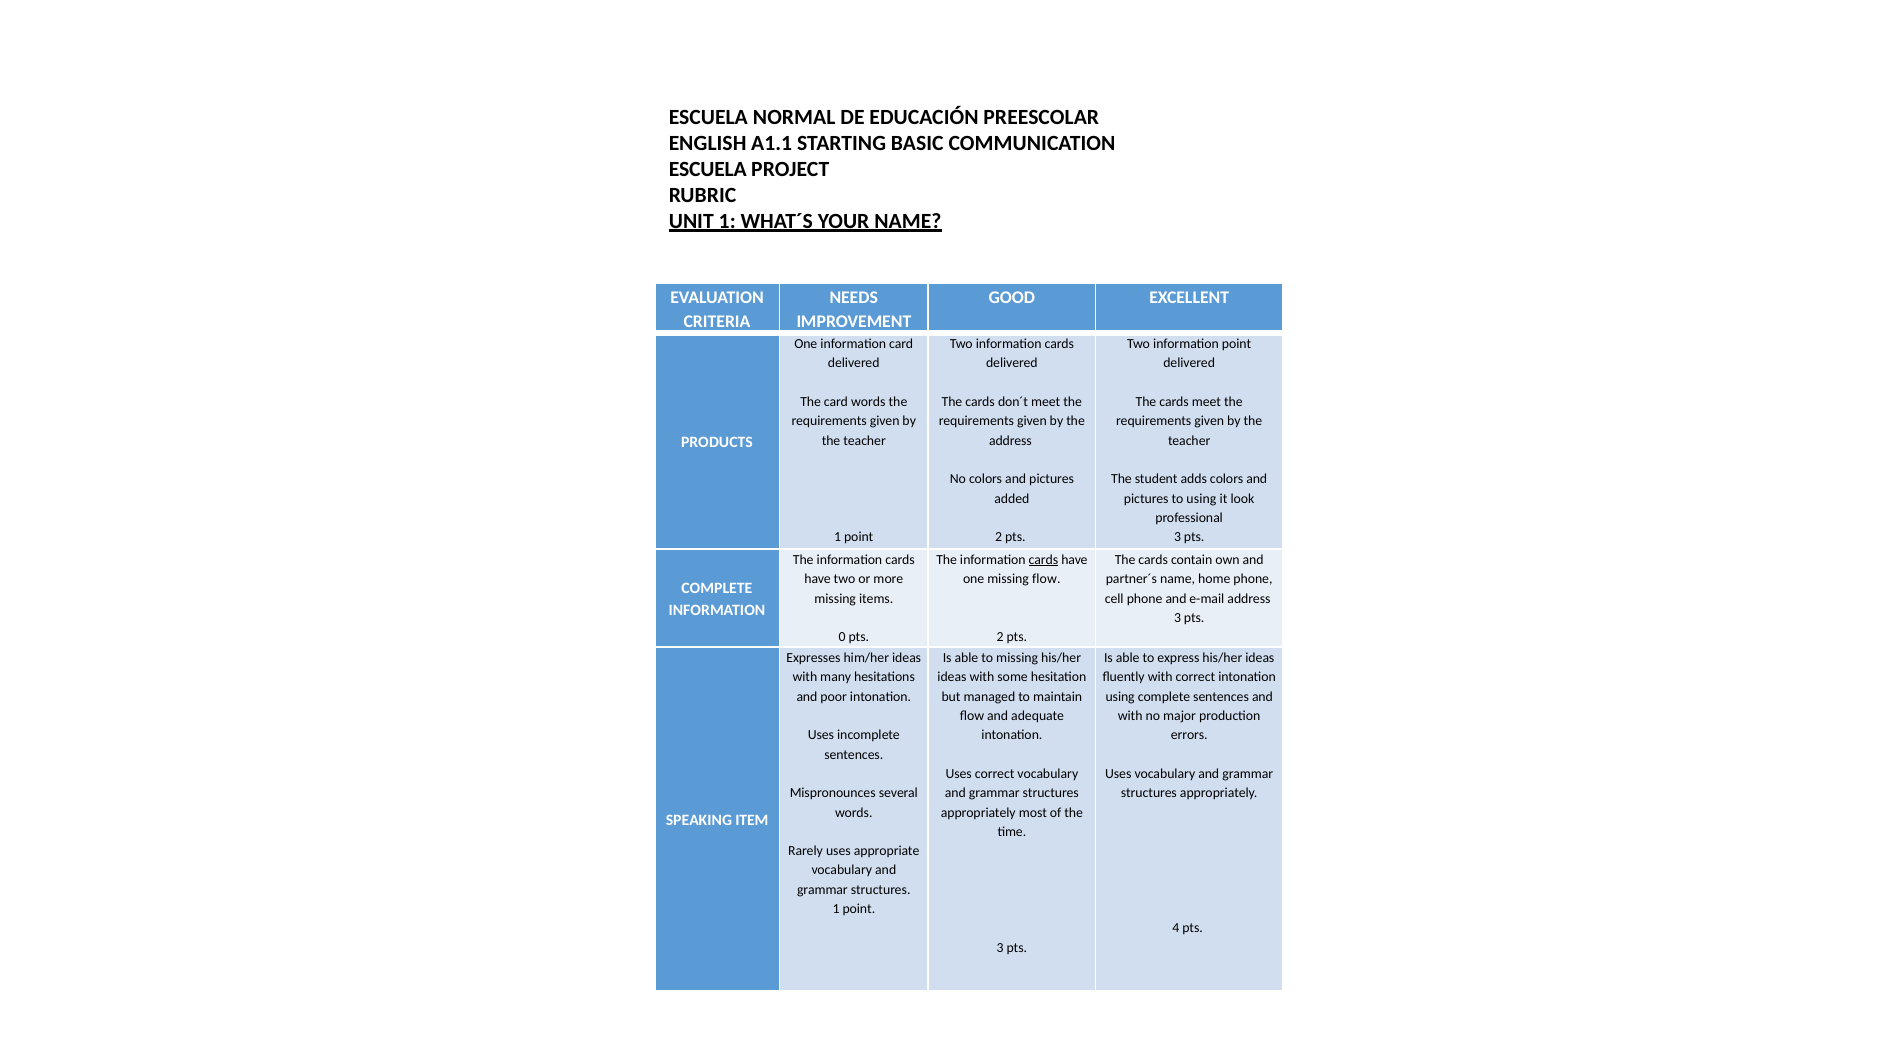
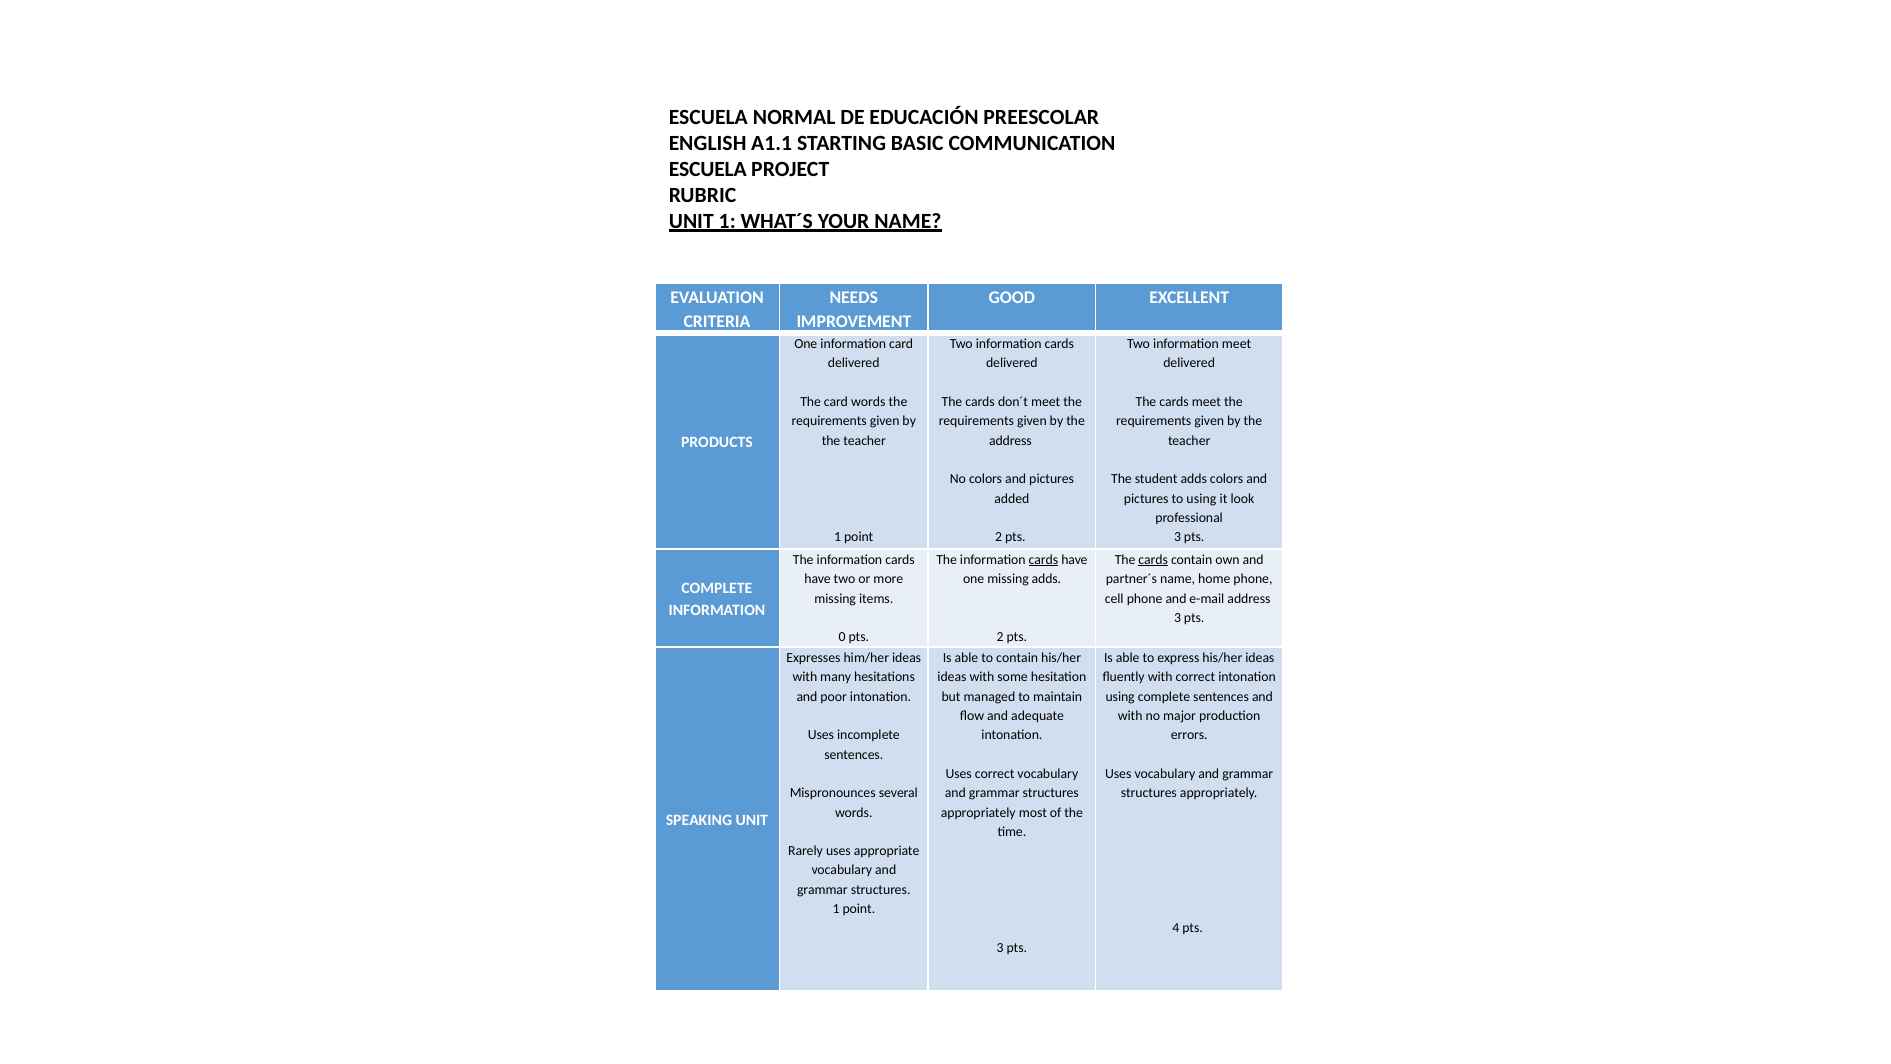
information point: point -> meet (1237, 344)
cards underline: none -> present (1153, 560)
missing flow: flow -> adds (1046, 579)
to missing: missing -> contain (1017, 658)
SPEAKING ITEM: ITEM -> UNIT (752, 820)
